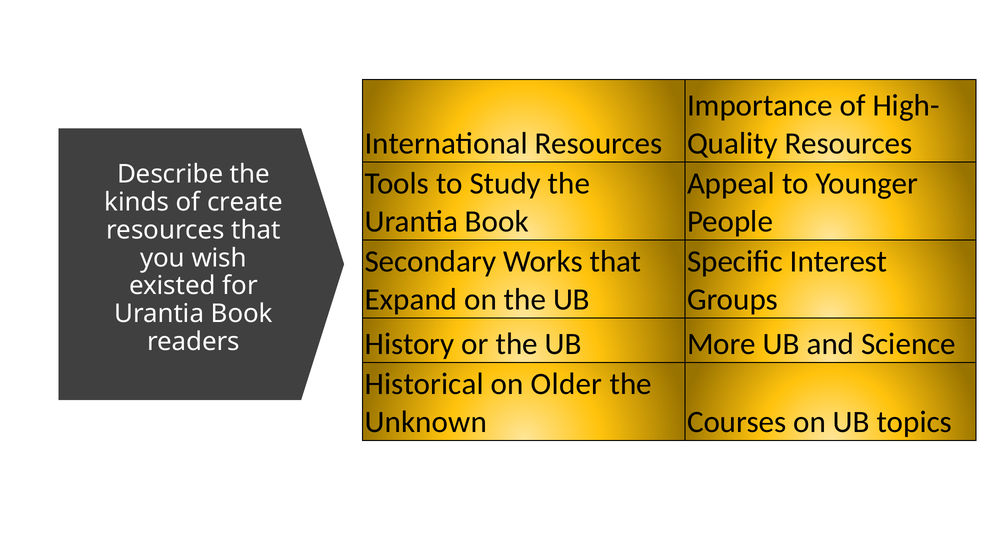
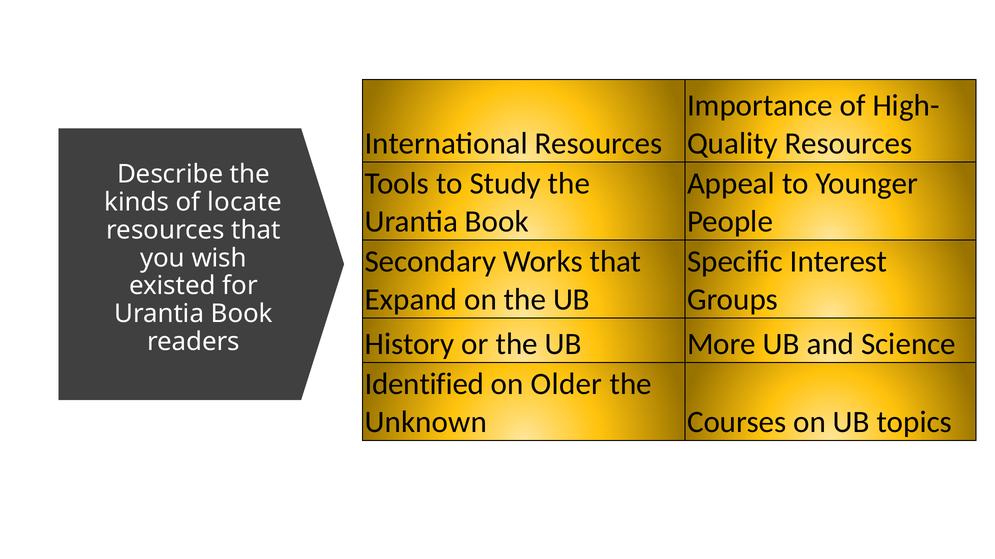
create: create -> locate (245, 202)
Historical: Historical -> Identified (424, 385)
